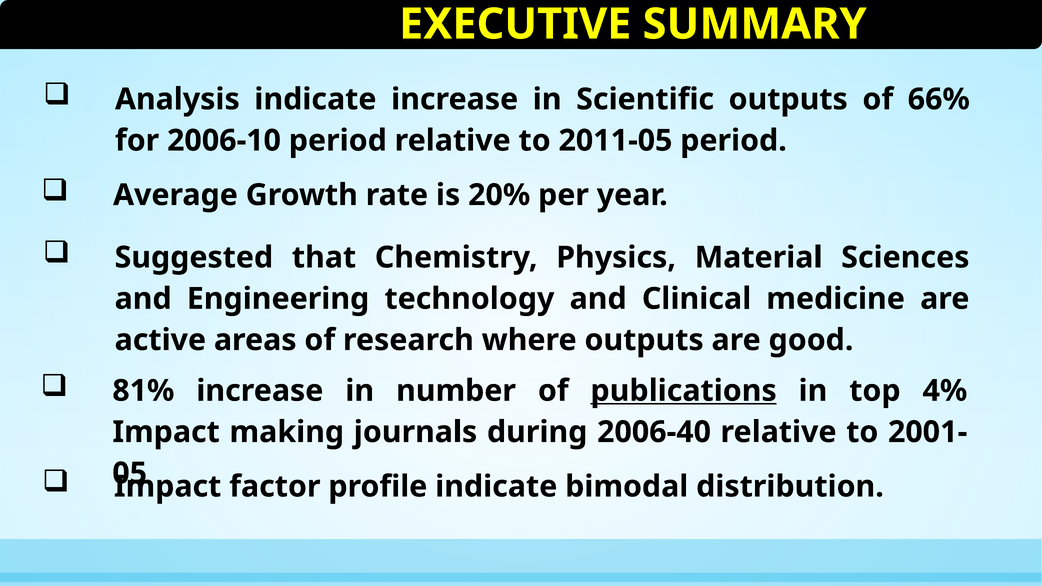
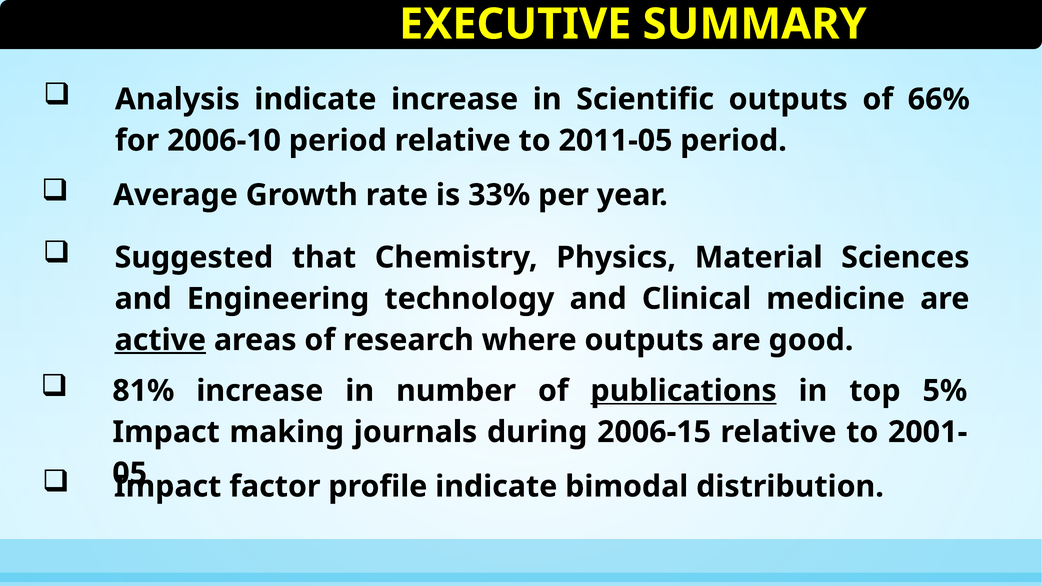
20%: 20% -> 33% (499, 195)
active underline: none -> present (160, 340)
4%: 4% -> 5% (945, 391)
2006-40: 2006-40 -> 2006-15 (654, 432)
